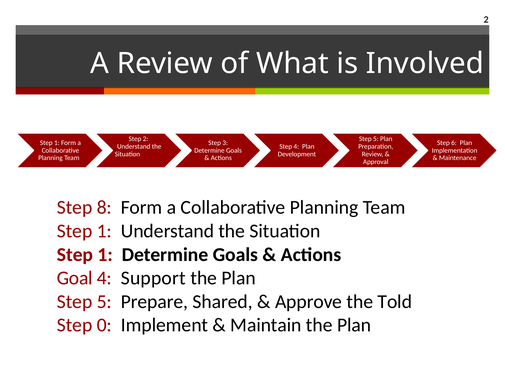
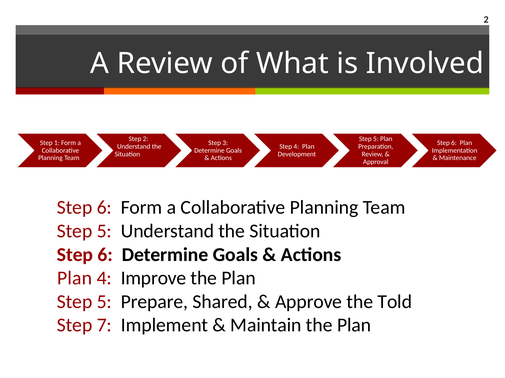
8: 8 -> 6 (104, 208)
1: 1 -> 5 (104, 231)
1: 1 -> 6 (105, 255)
Goal: Goal -> Plan (75, 279)
Support: Support -> Improve (154, 279)
0: 0 -> 7 (104, 326)
